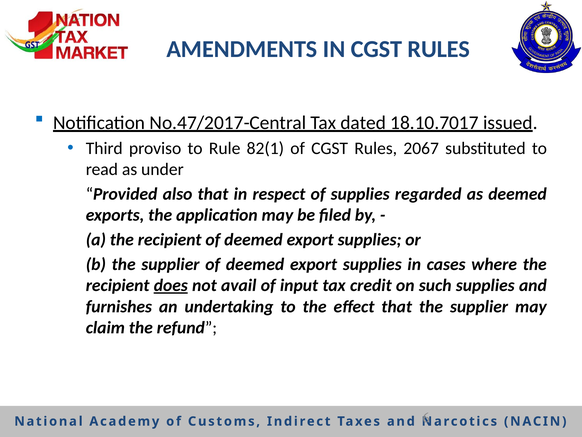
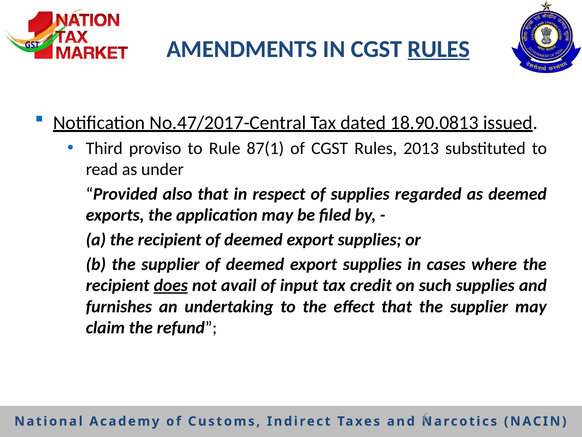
RULES underline: none -> present (439, 49)
18.10.7017: 18.10.7017 -> 18.90.0813 (434, 123)
82(1: 82(1 -> 87(1 (265, 148)
2067: 2067 -> 2013 (421, 148)
